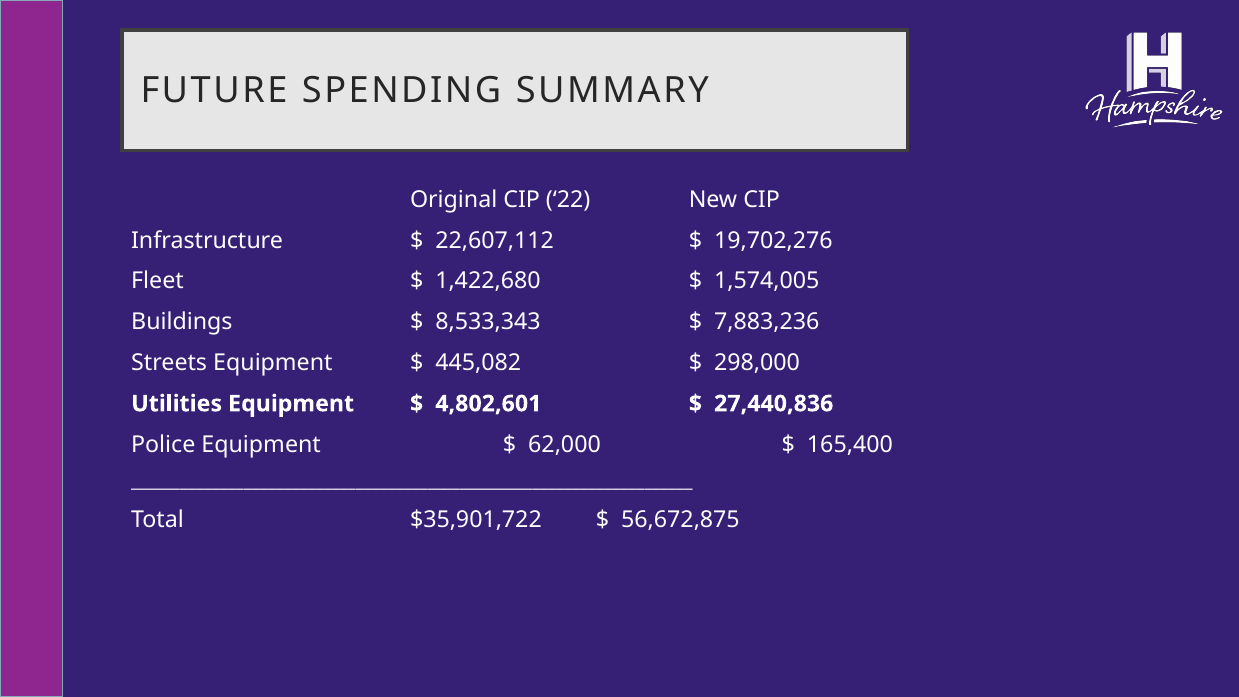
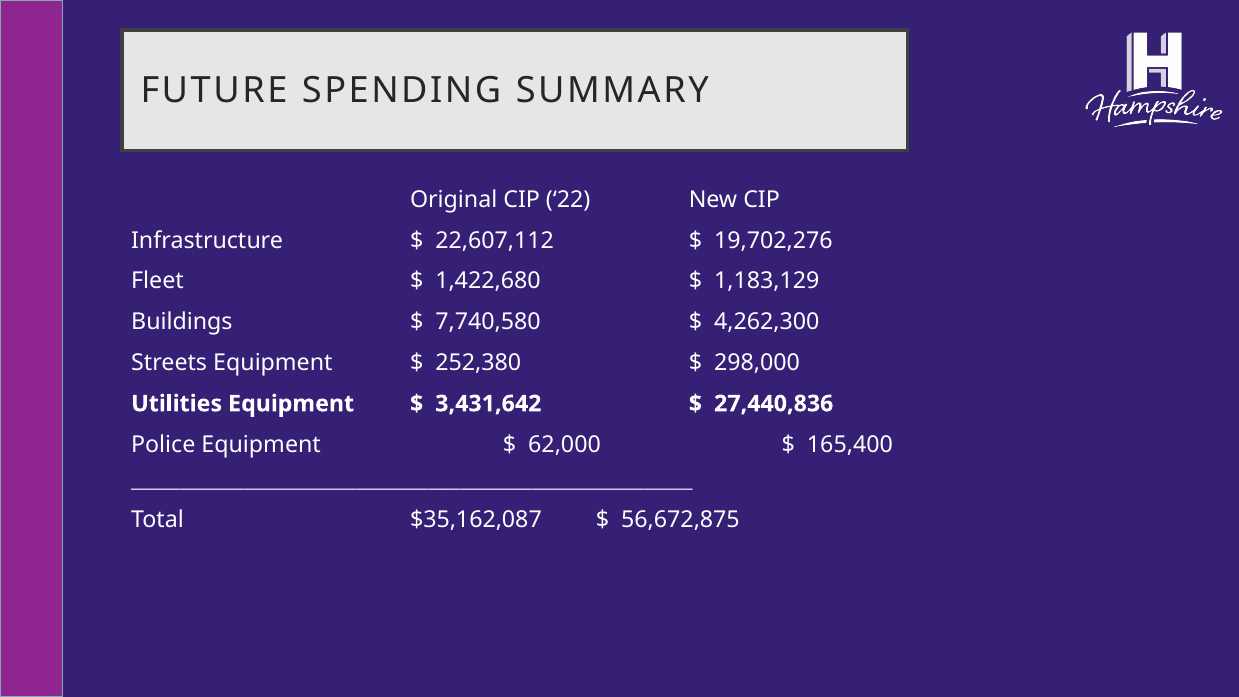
1,574,005: 1,574,005 -> 1,183,129 (767, 281)
8,533,343: 8,533,343 -> 7,740,580 (488, 322)
7,883,236: 7,883,236 -> 4,262,300 (767, 322)
445,082: 445,082 -> 252,380 (478, 363)
4,802,601: 4,802,601 -> 3,431,642 (488, 404)
$35,901,722: $35,901,722 -> $35,162,087 (476, 520)
